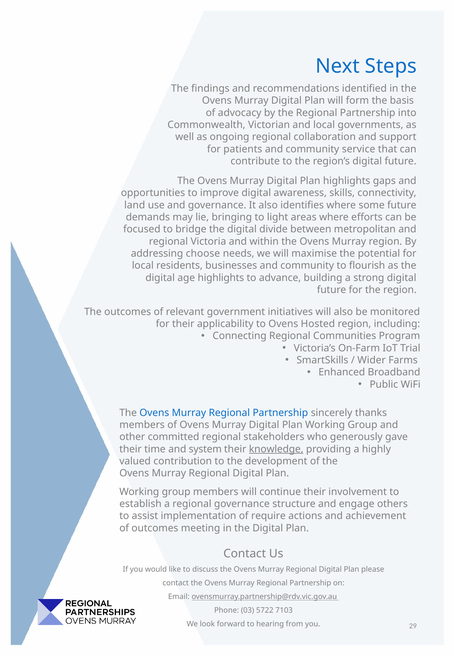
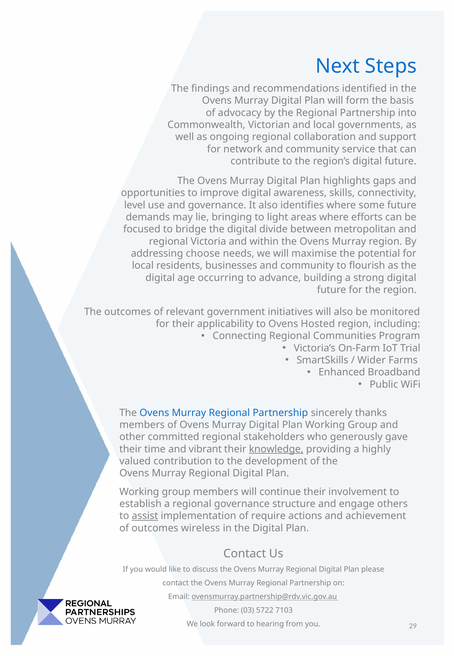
patients: patients -> network (243, 149)
land: land -> level (135, 205)
age highlights: highlights -> occurring (221, 278)
system: system -> vibrant (205, 449)
assist underline: none -> present (145, 516)
meeting: meeting -> wireless (201, 528)
